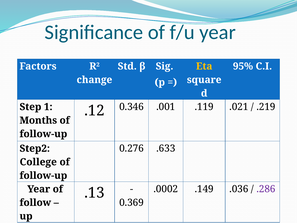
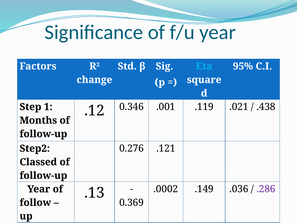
Eta colour: yellow -> light blue (204, 66)
.219: .219 -> .438 (266, 107)
.633: .633 -> .121 (166, 148)
College: College -> Classed (38, 162)
